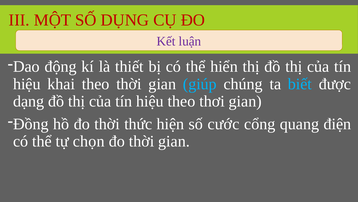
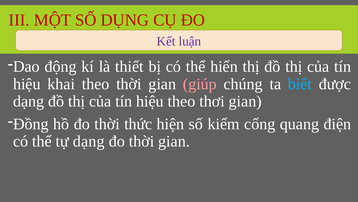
giúp colour: light blue -> pink (200, 84)
cước: cước -> kiểm (224, 124)
tự chọn: chọn -> dạng (89, 141)
